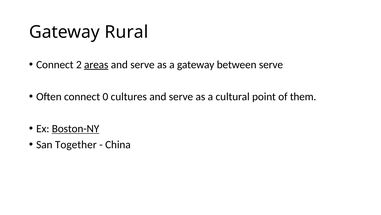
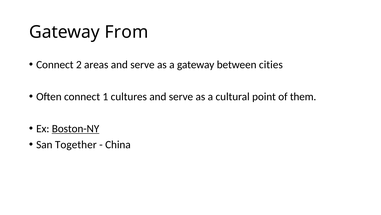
Rural: Rural -> From (127, 32)
areas underline: present -> none (96, 64)
between serve: serve -> cities (271, 64)
0: 0 -> 1 (105, 96)
